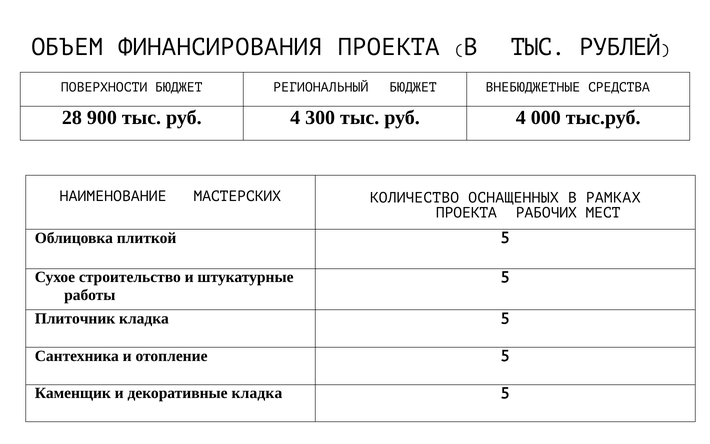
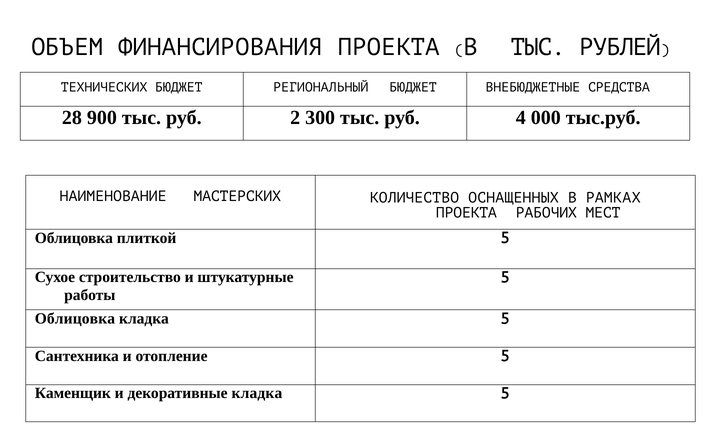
ПОВЕРХНОСТИ: ПОВЕРХНОСТИ -> ТЕХНИЧЕСКИХ (104, 87)
900 тыс руб 4: 4 -> 2 (295, 117)
Плиточник: Плиточник -> Облицовка (75, 318)
